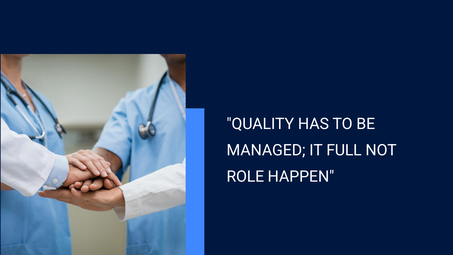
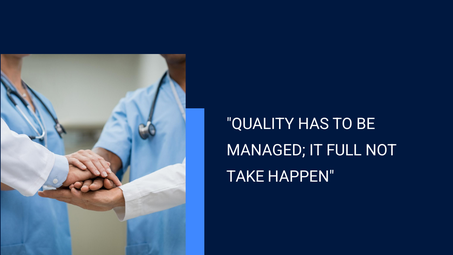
ROLE: ROLE -> TAKE (245, 177)
